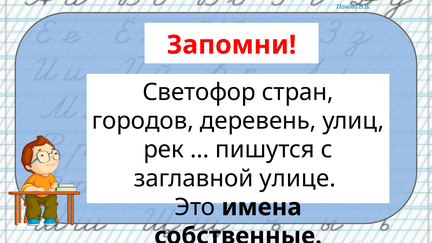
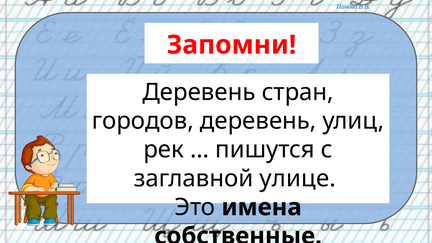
Светофор: Светофор -> Деревень (199, 92)
